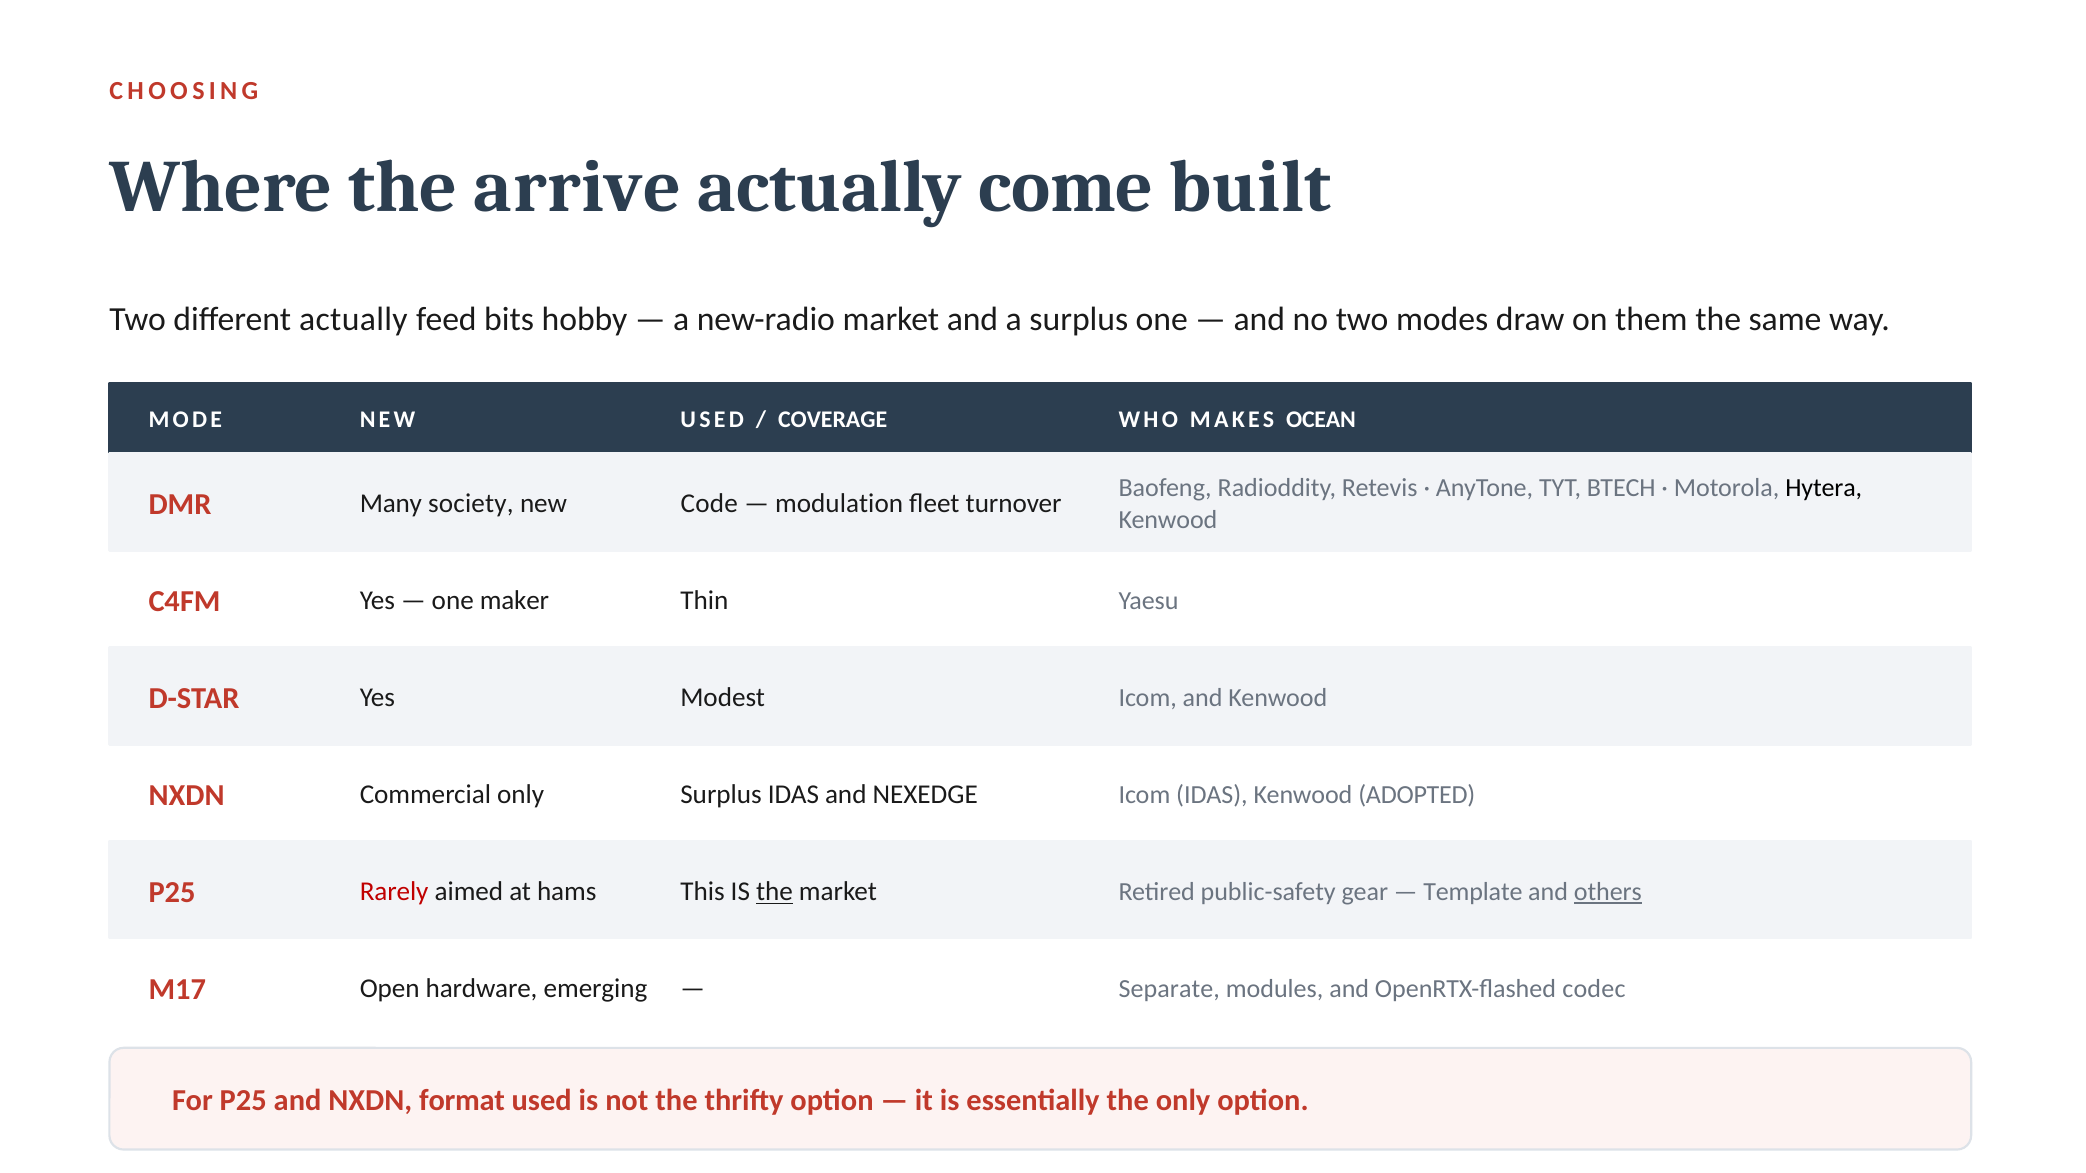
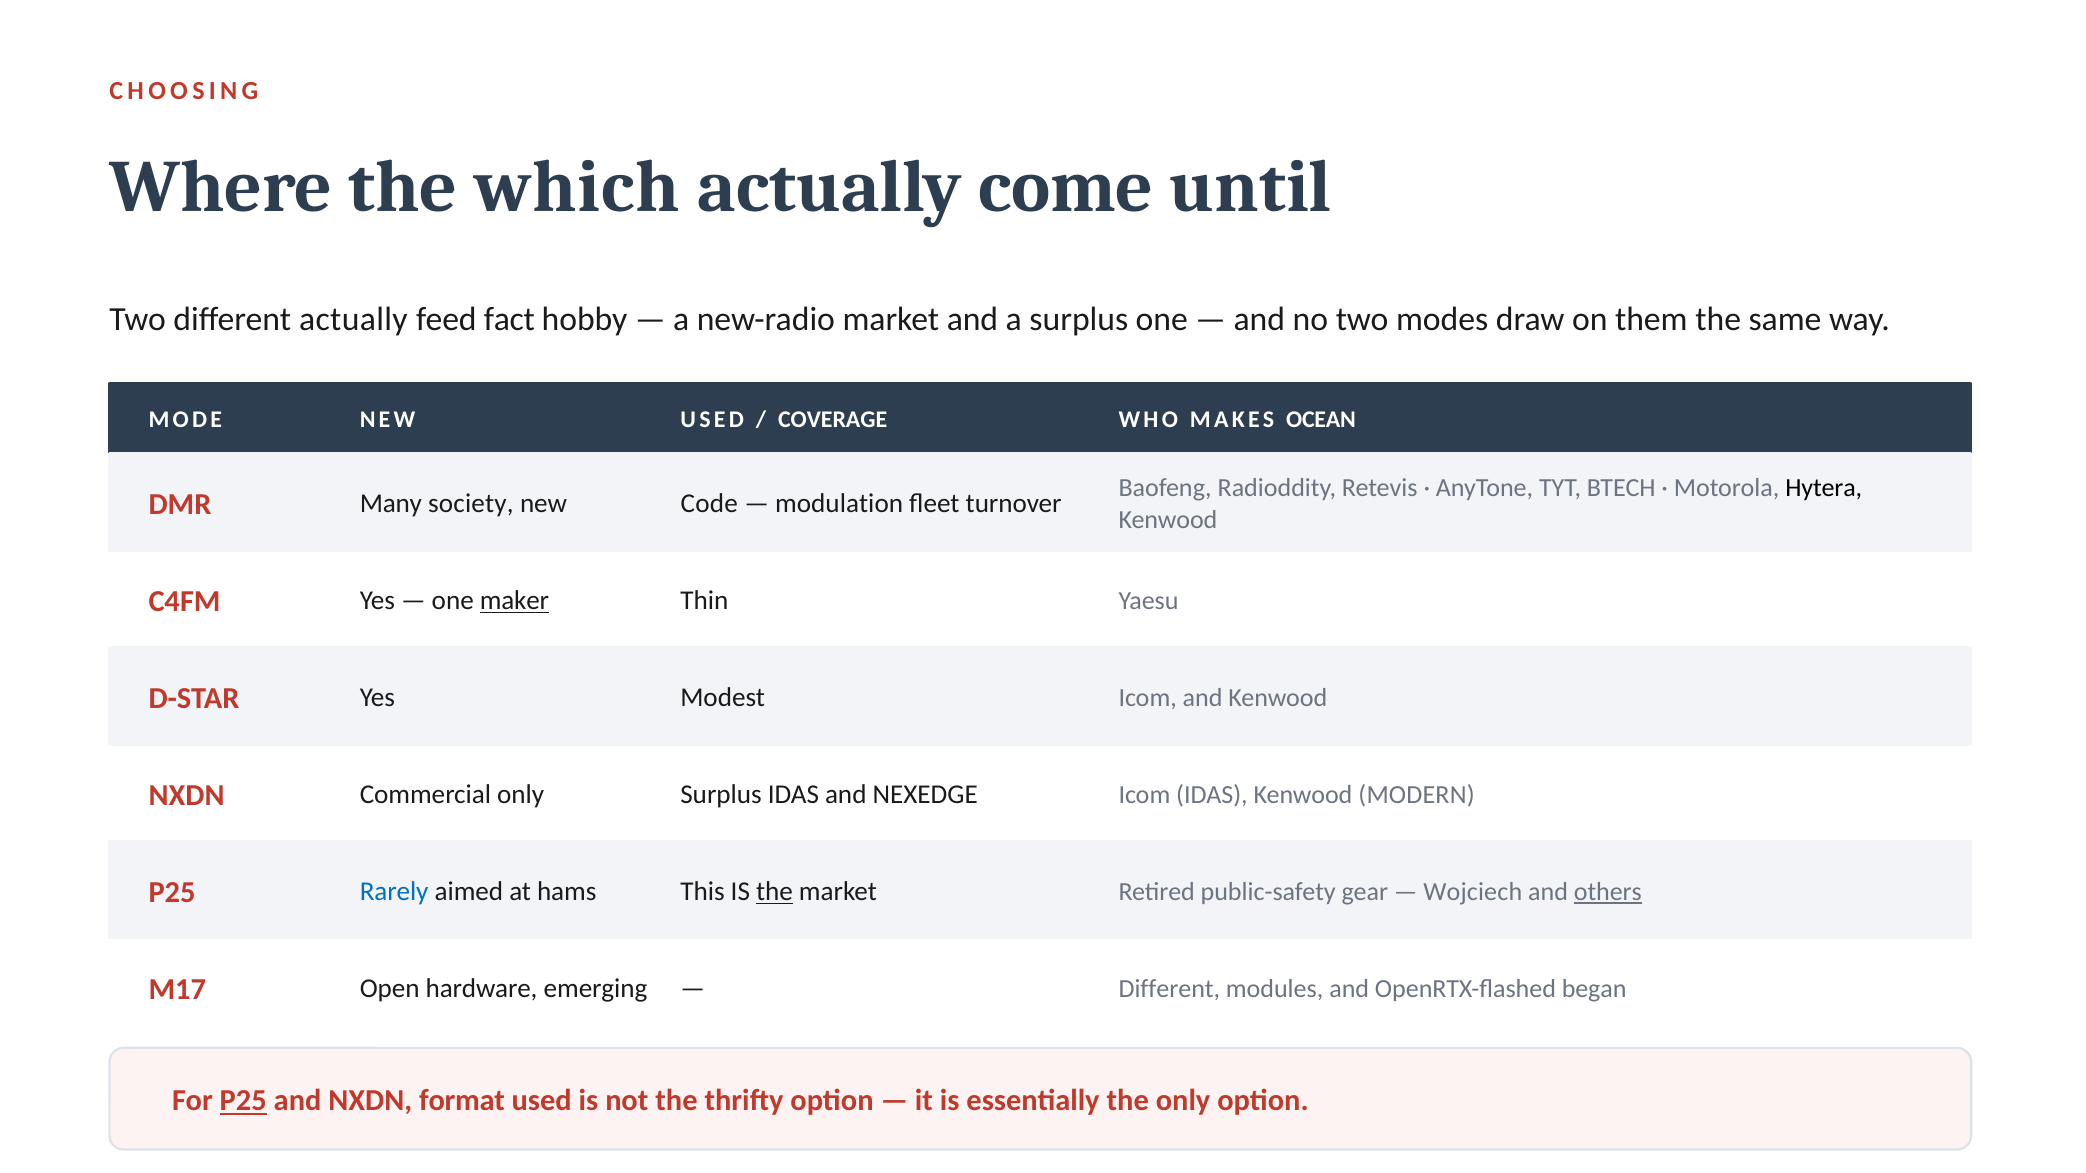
arrive: arrive -> which (577, 187)
built: built -> until (1251, 187)
bits: bits -> fact (509, 319)
maker underline: none -> present (515, 601)
ADOPTED: ADOPTED -> MODERN (1417, 795)
Rarely colour: red -> blue (394, 892)
Template: Template -> Wojciech (1473, 892)
Separate: Separate -> Different (1169, 989)
codec: codec -> began (1594, 989)
P25 underline: none -> present (243, 1101)
